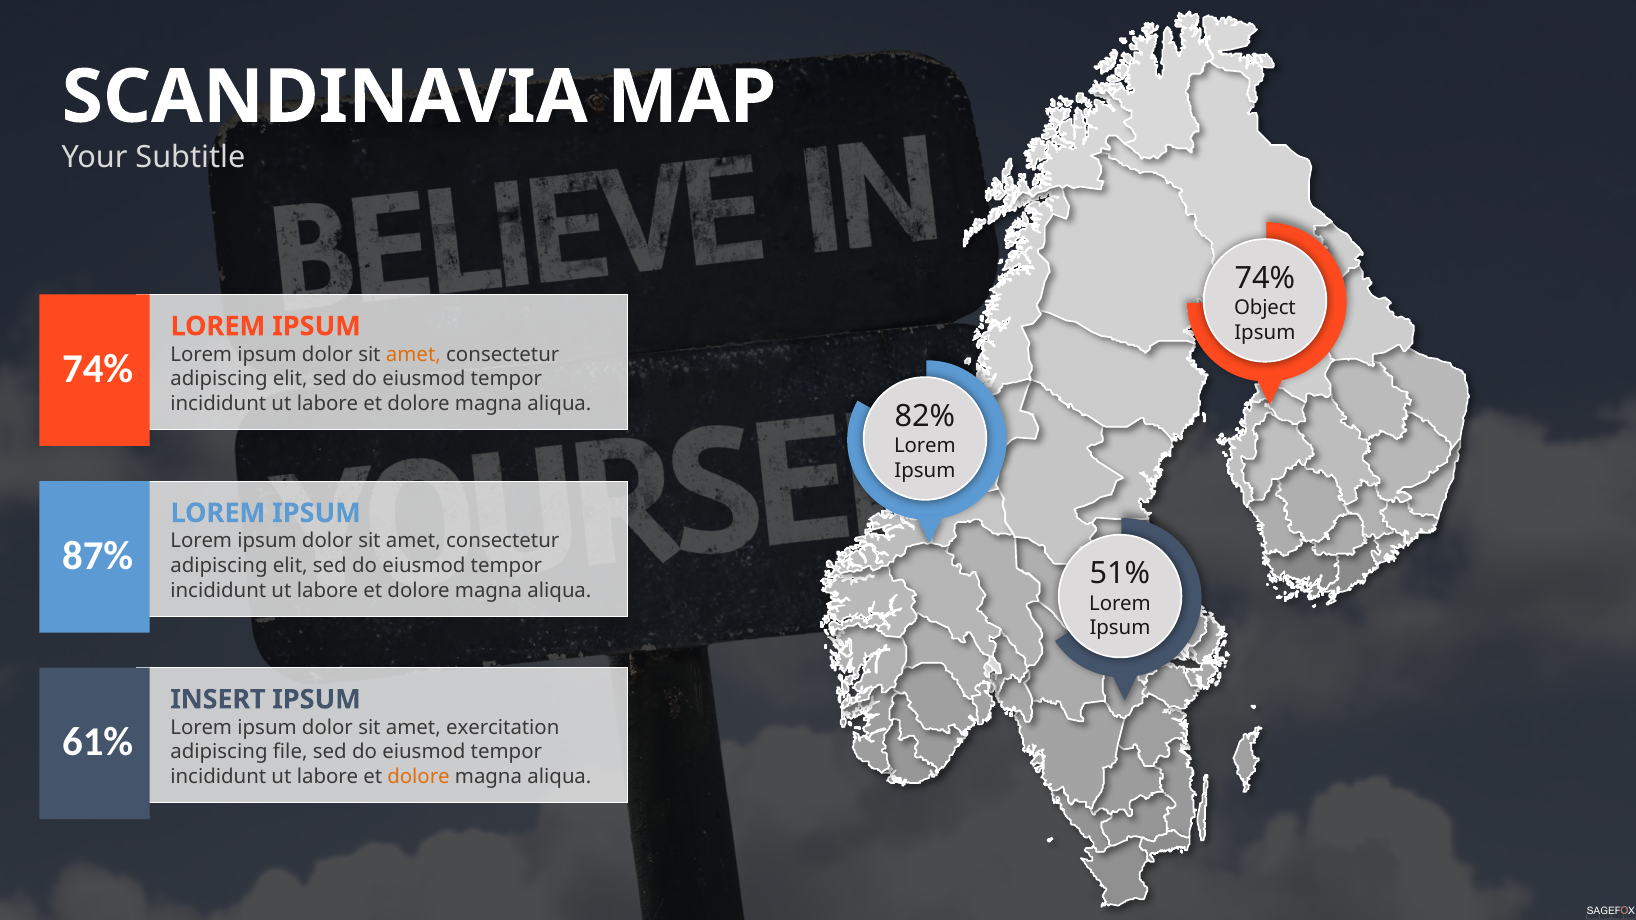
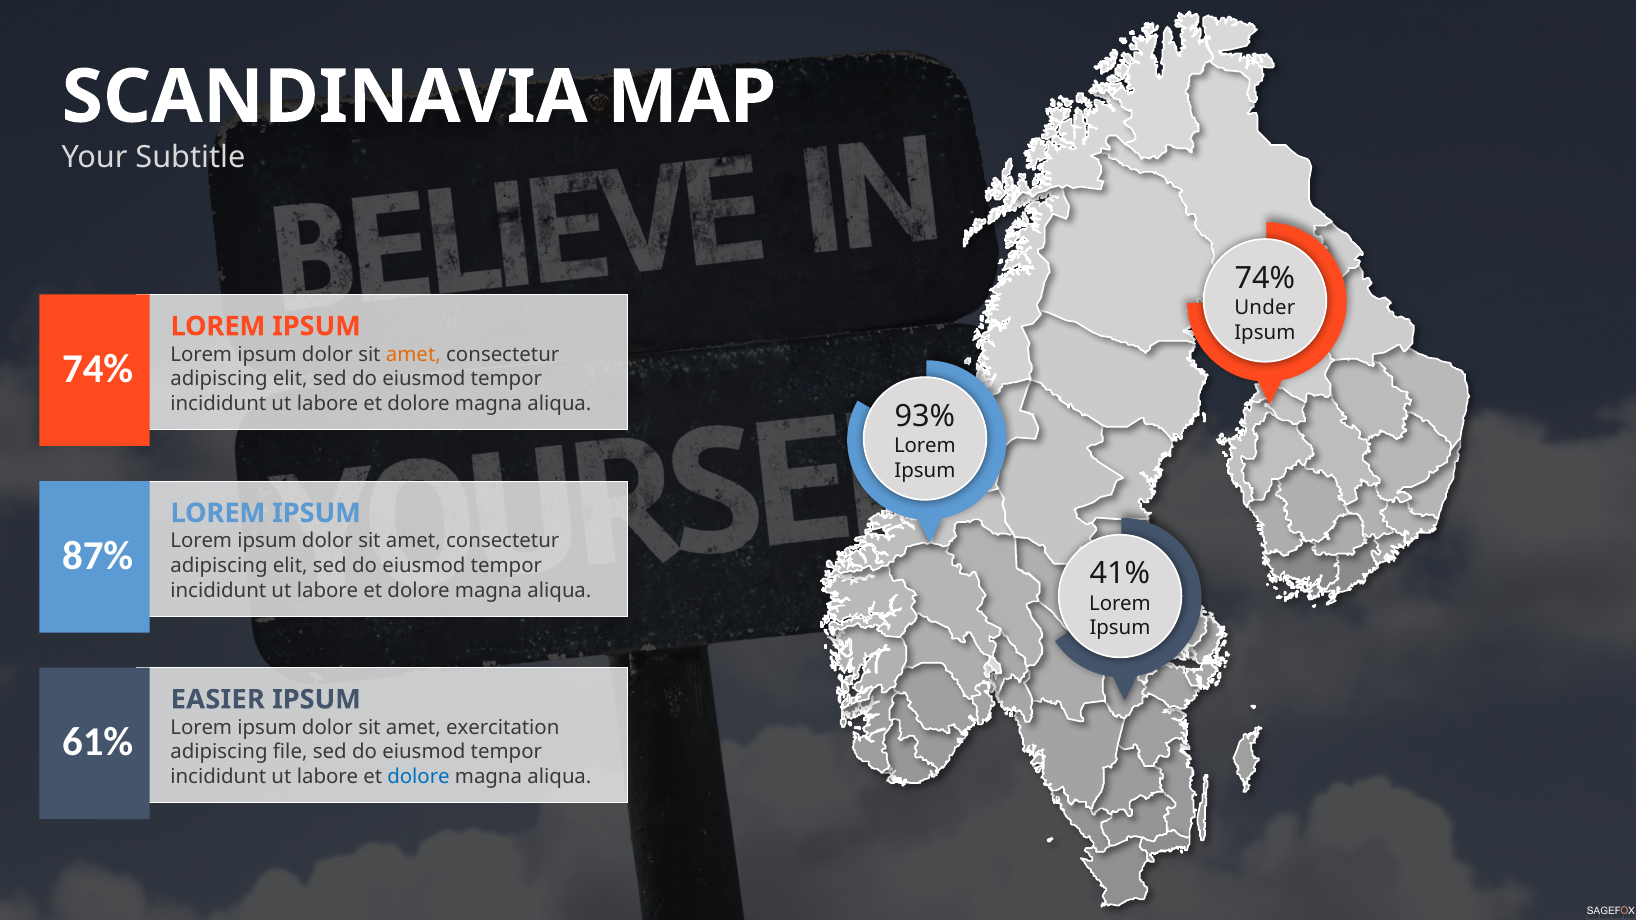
Object: Object -> Under (1265, 308)
82%: 82% -> 93% (925, 416)
51%: 51% -> 41% (1120, 574)
INSERT: INSERT -> EASIER (218, 700)
dolore colour: orange -> blue (419, 777)
